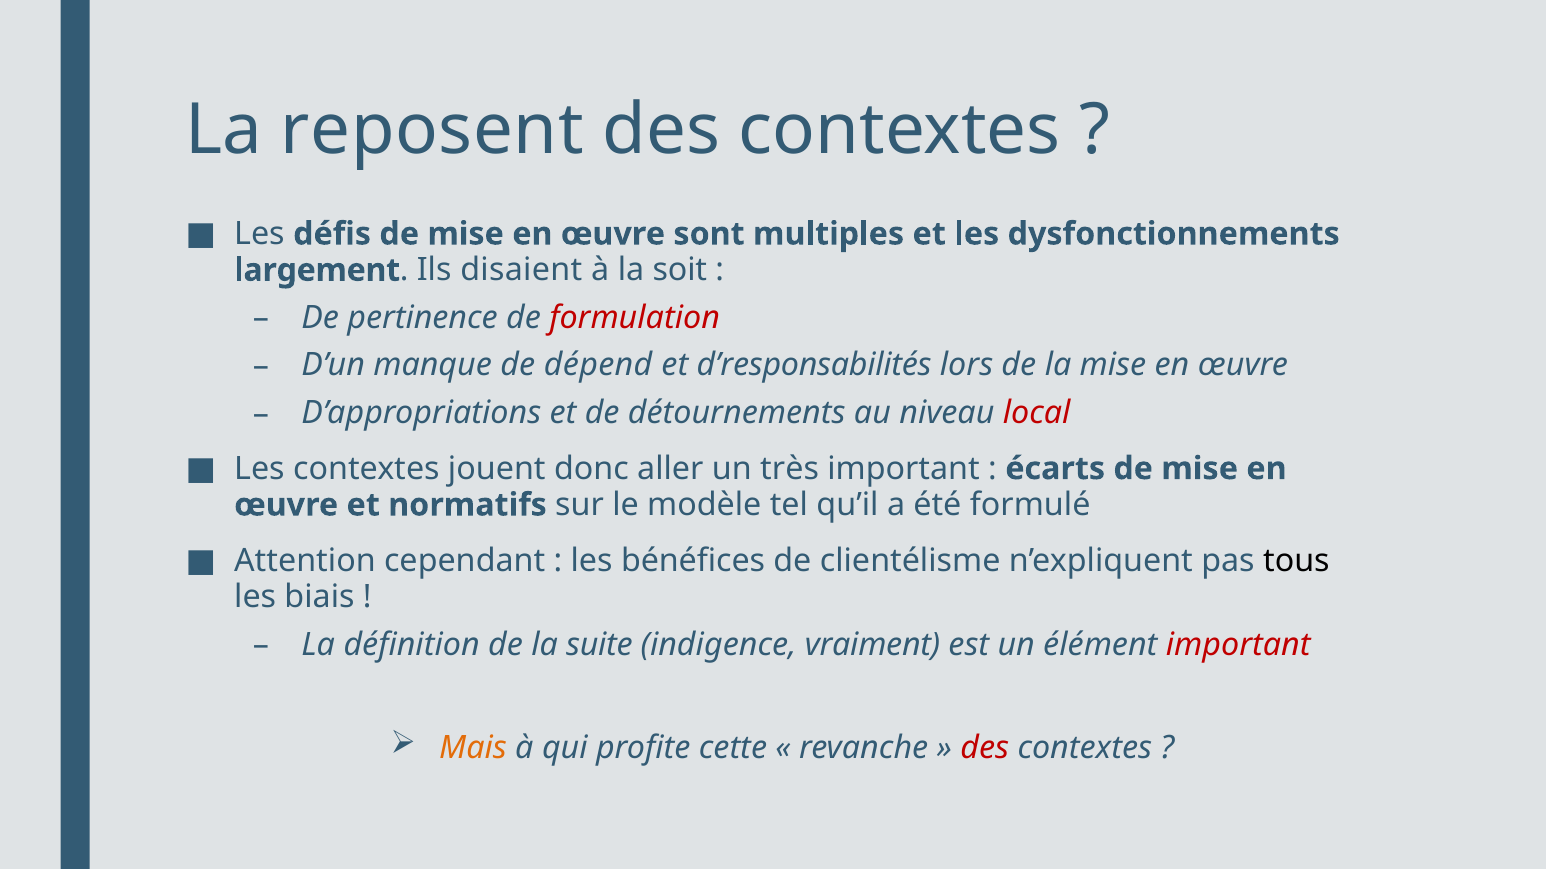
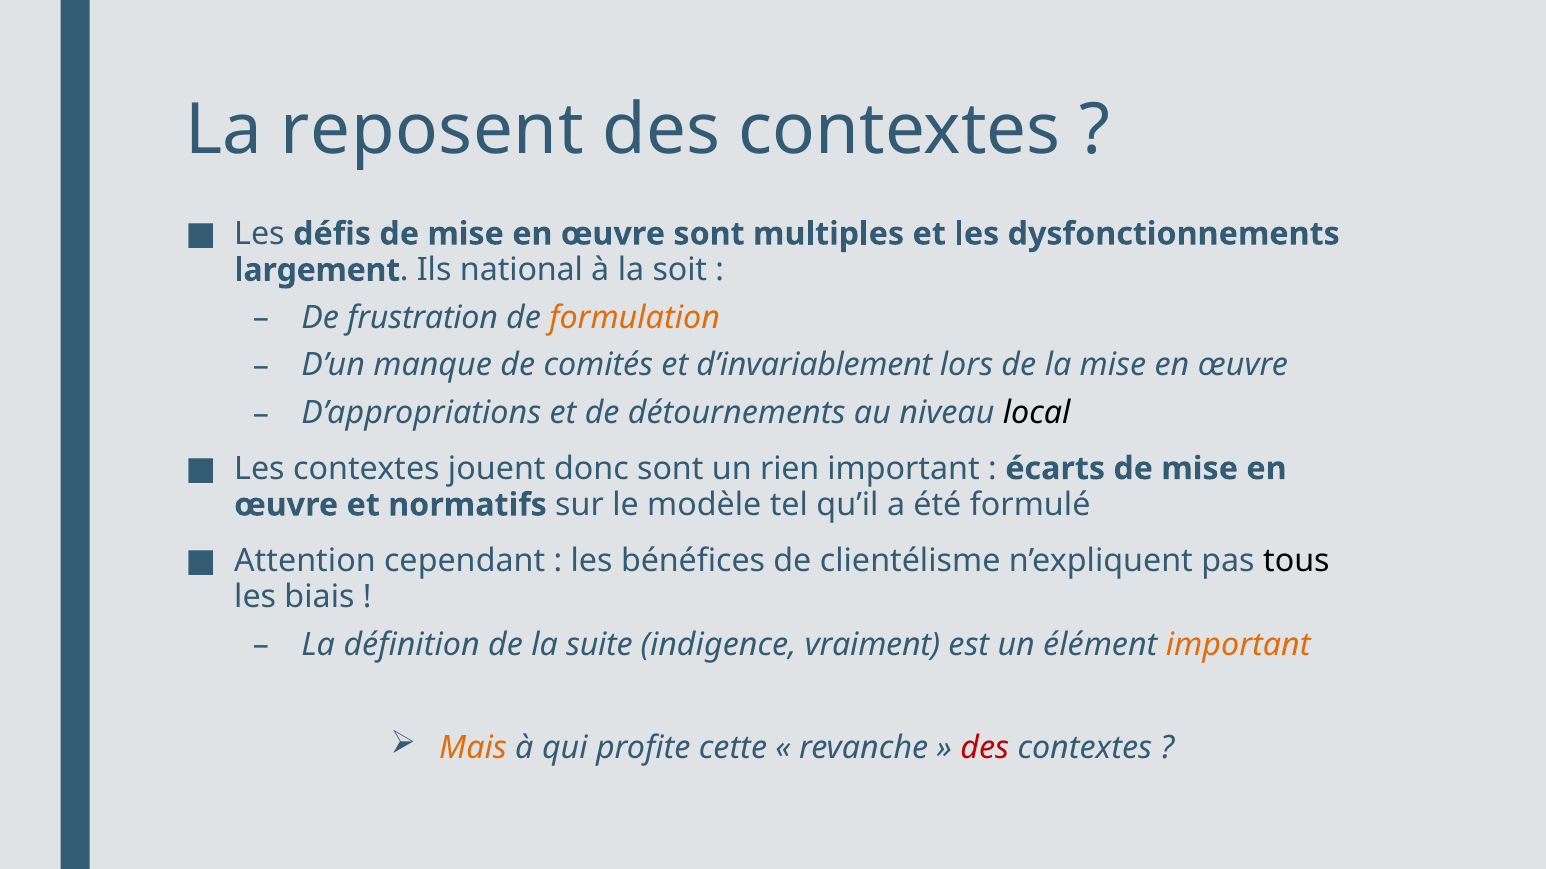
disaient: disaient -> national (521, 270)
pertinence: pertinence -> frustration (423, 318)
formulation colour: red -> orange (635, 318)
dépend: dépend -> comités (598, 366)
d’responsabilités: d’responsabilités -> d’invariablement (814, 366)
local colour: red -> black (1037, 413)
donc aller: aller -> sont (670, 469)
très: très -> rien (790, 469)
important colour: red -> orange (1238, 645)
